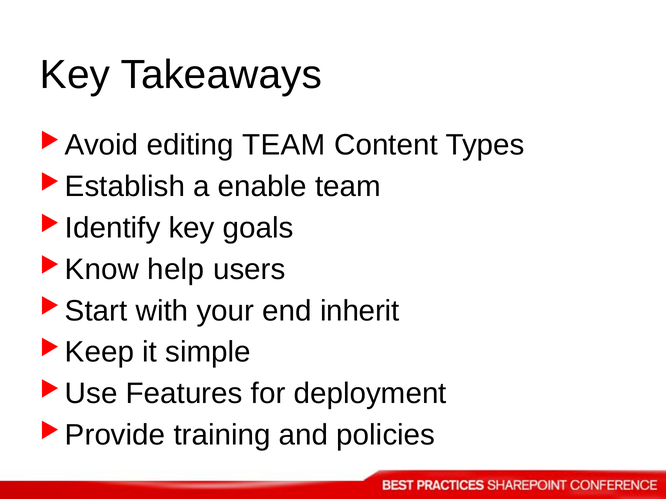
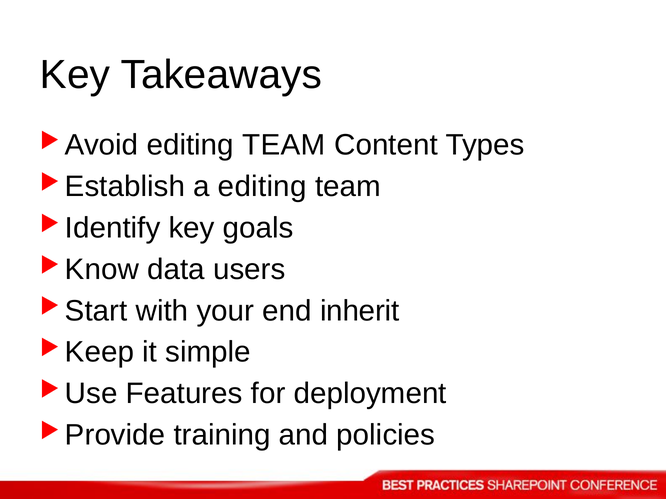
a enable: enable -> editing (262, 187)
help: help -> data (176, 270)
